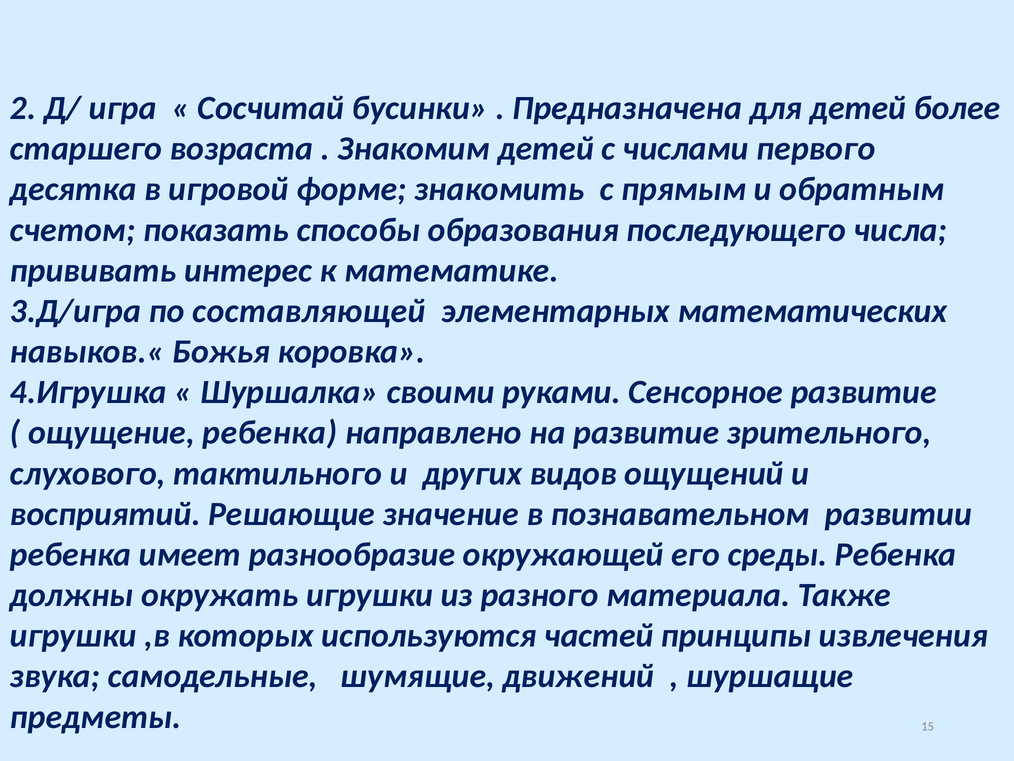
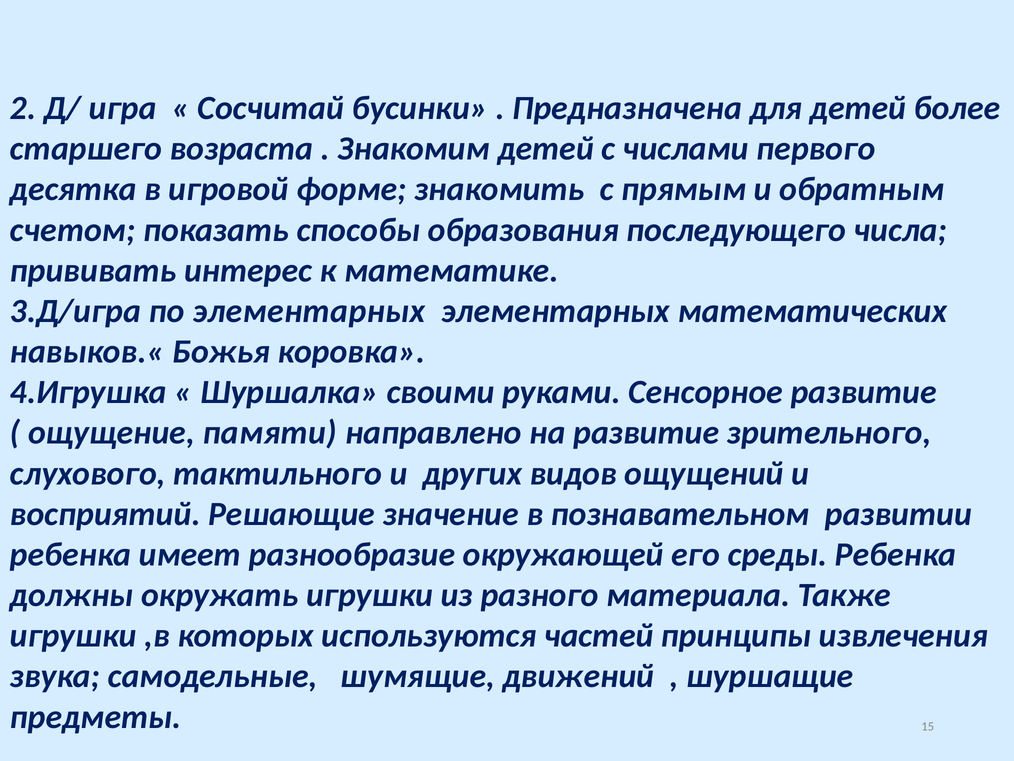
по составляющей: составляющей -> элементарных (309, 311)
ощущение ребенка: ребенка -> памяти (270, 432)
